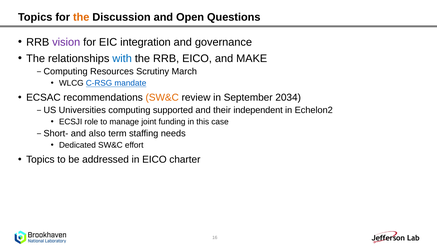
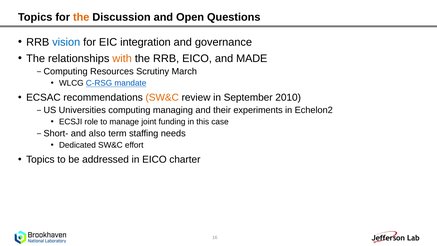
vision colour: purple -> blue (66, 42)
with colour: blue -> orange (122, 58)
MAKE: MAKE -> MADE (252, 58)
2034: 2034 -> 2010 (288, 98)
supported: supported -> managing (173, 110)
independent: independent -> experiments (258, 110)
